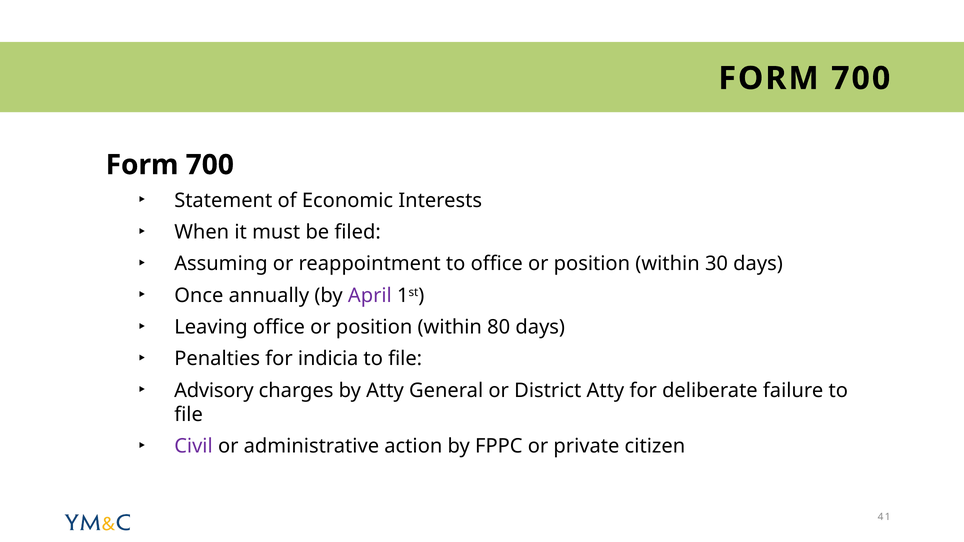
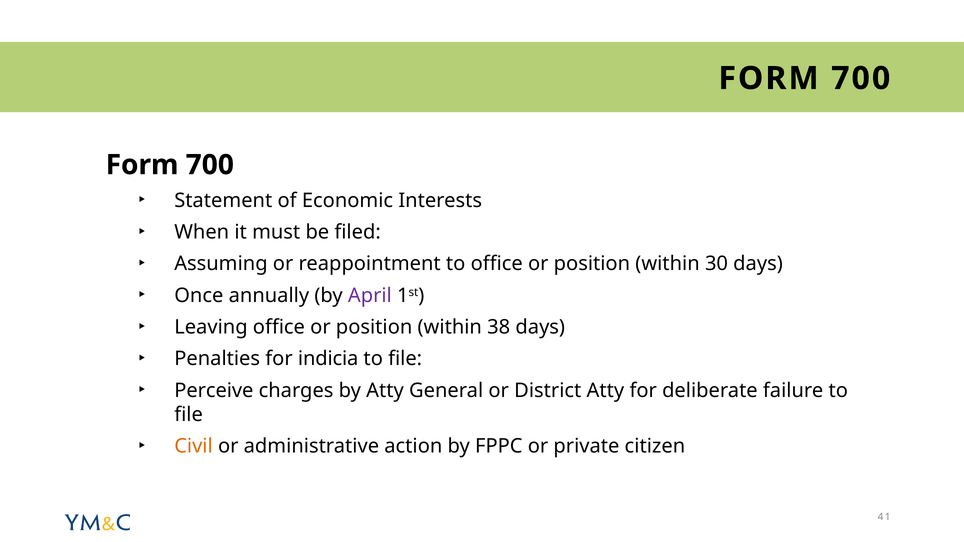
80: 80 -> 38 (499, 327)
Advisory: Advisory -> Perceive (214, 391)
Civil colour: purple -> orange (194, 446)
